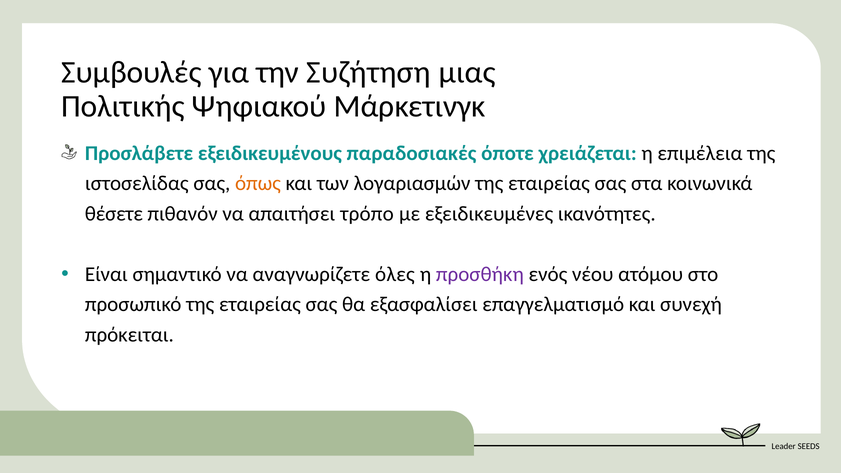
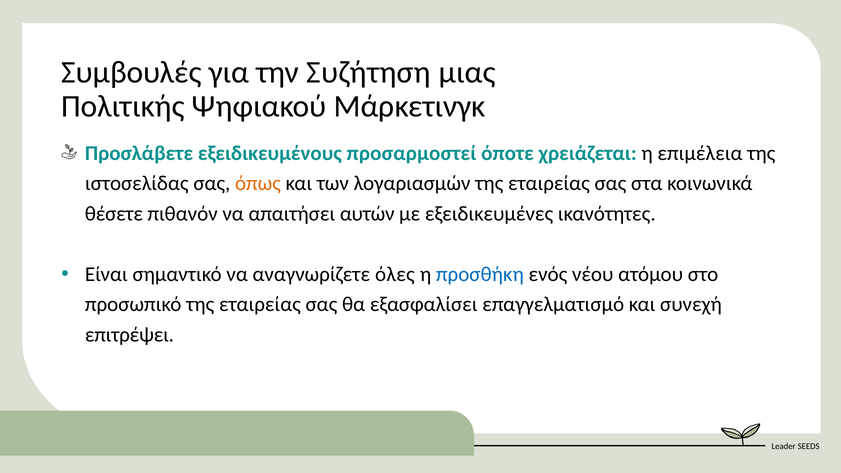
παραδοσιακές: παραδοσιακές -> προσαρμοστεί (411, 153)
τρόπο: τρόπο -> αυτών (367, 214)
προσθήκη colour: purple -> blue (480, 274)
πρόκειται: πρόκειται -> επιτρέψει (129, 335)
